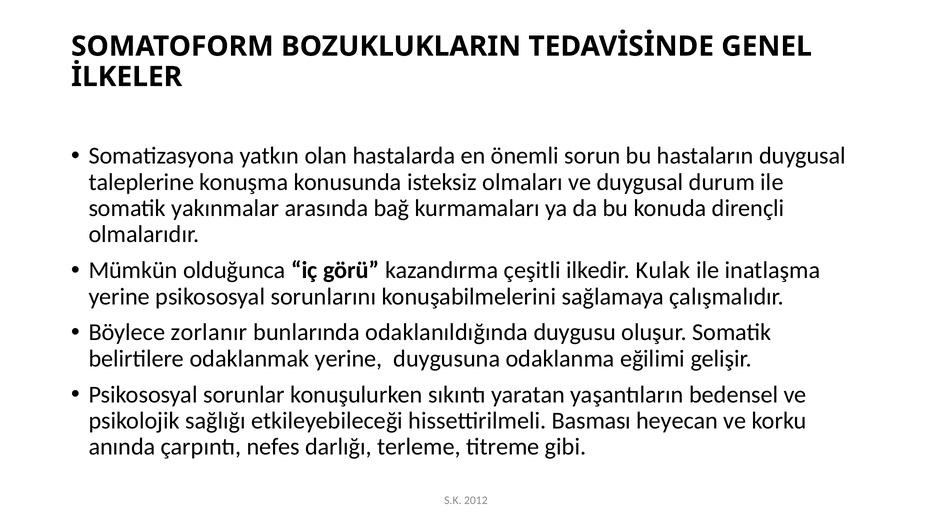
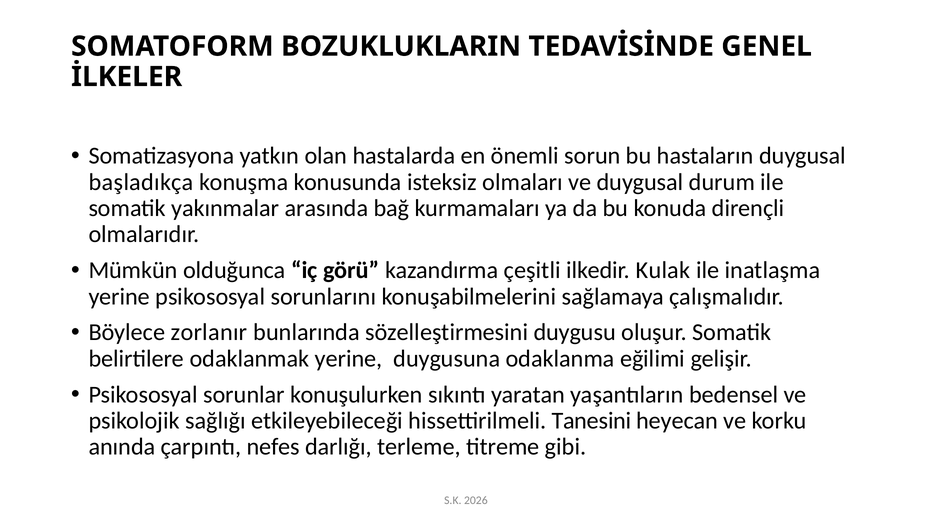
taleplerine: taleplerine -> başladıkça (141, 182)
odaklanıldığında: odaklanıldığında -> sözelleştirmesini (447, 333)
Basması: Basması -> Tanesini (591, 421)
2012: 2012 -> 2026 (476, 501)
